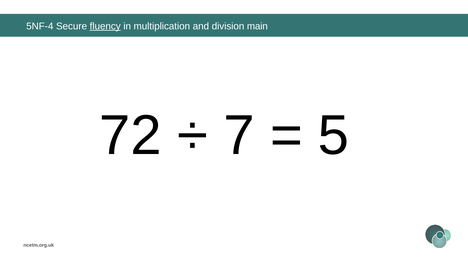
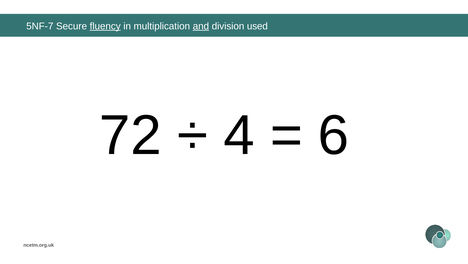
5NF-4: 5NF-4 -> 5NF-7 (40, 26)
and underline: none -> present (201, 26)
main: main -> used (257, 26)
7: 7 -> 4 (239, 135)
5: 5 -> 6 (334, 135)
